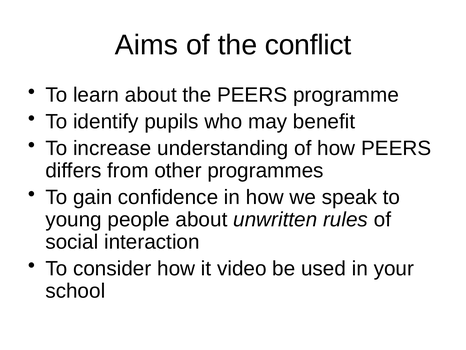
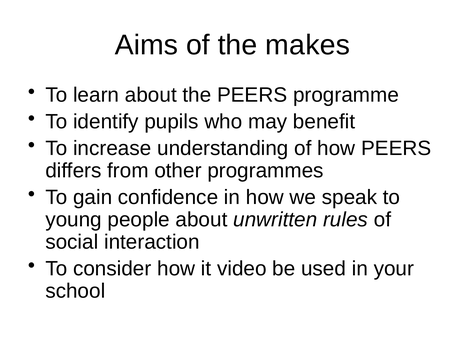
conflict: conflict -> makes (308, 45)
